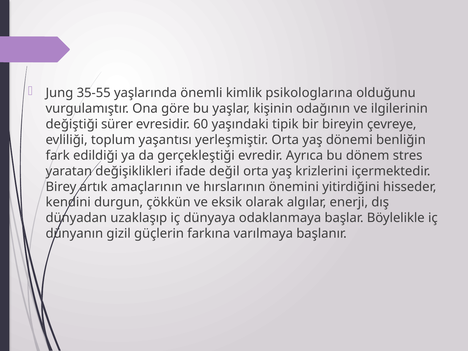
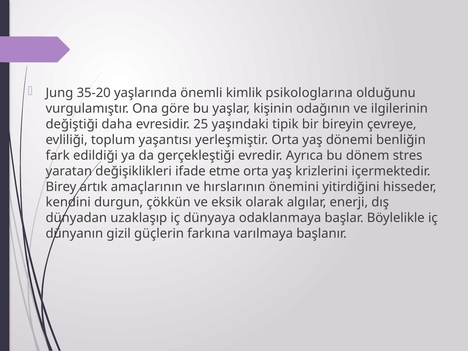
35-55: 35-55 -> 35-20 (94, 93)
sürer: sürer -> daha (117, 124)
60: 60 -> 25 (201, 124)
değil: değil -> etme (225, 171)
